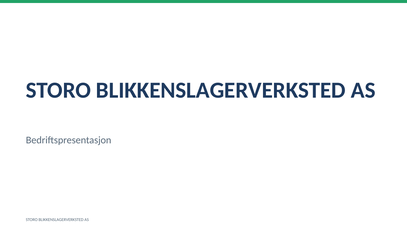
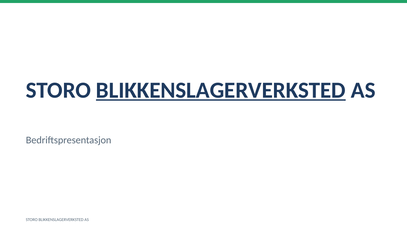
BLIKKENSLAGERVERKSTED underline: none -> present (221, 90)
